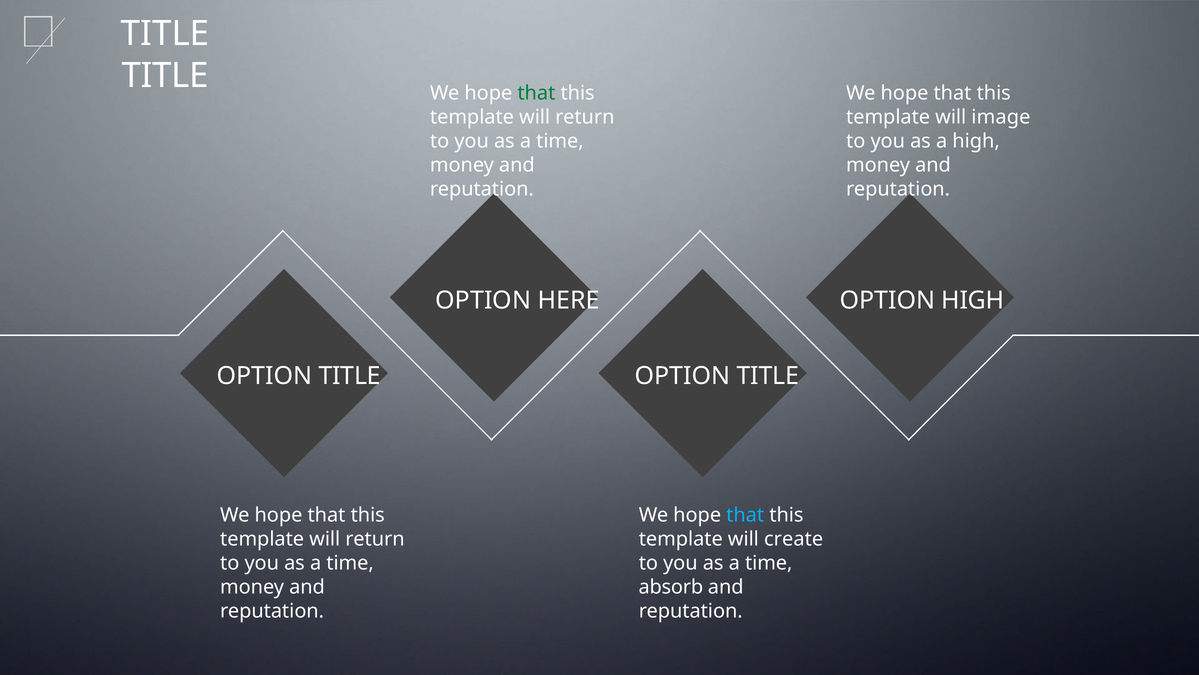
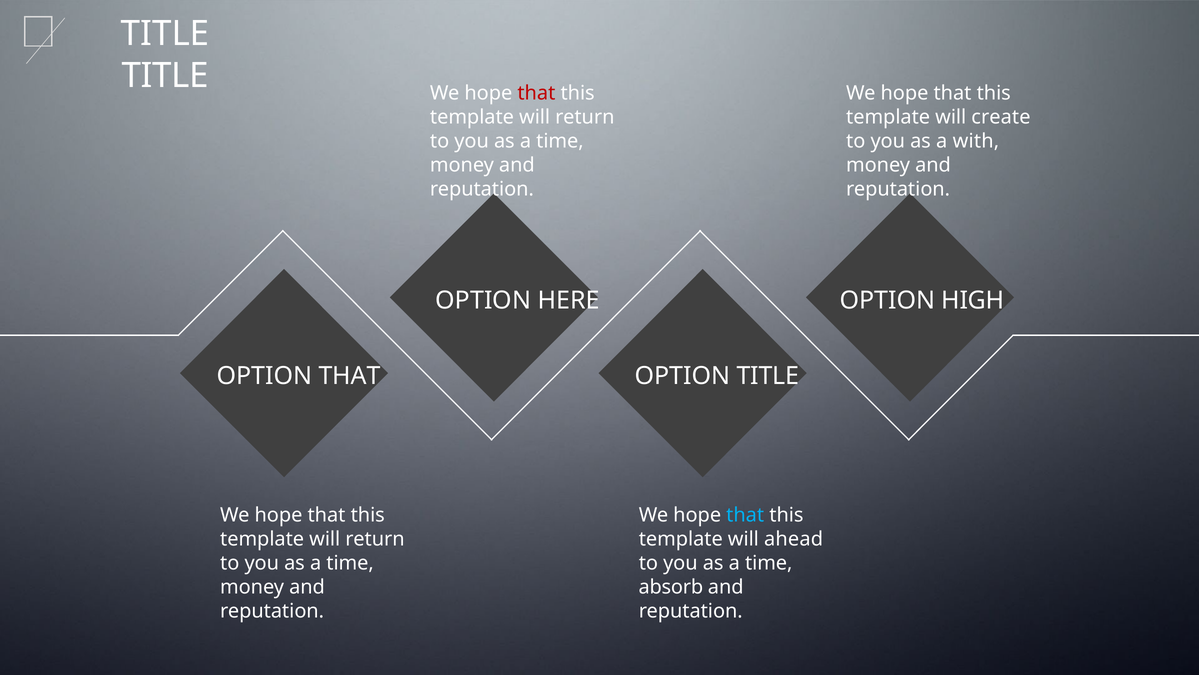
that colour: green -> red (536, 93)
image: image -> create (1001, 117)
a high: high -> with (976, 141)
TITLE: TITLE -> THAT (350, 376)
create: create -> ahead (794, 539)
